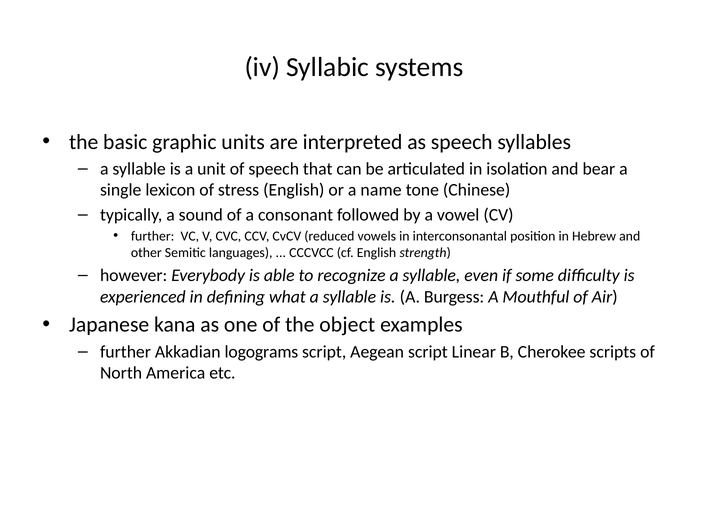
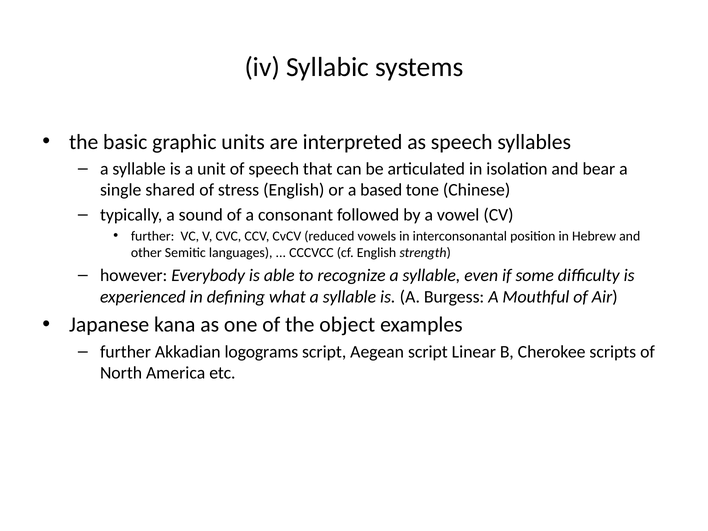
lexicon: lexicon -> shared (170, 190)
name: name -> based (381, 190)
